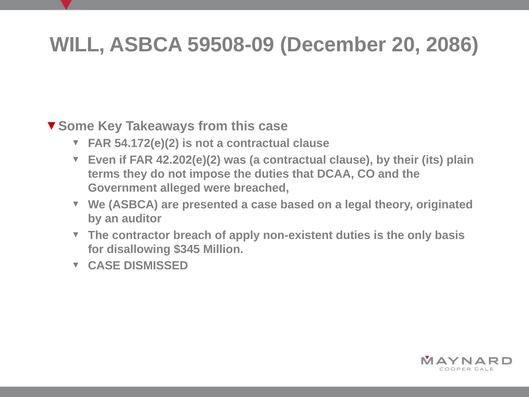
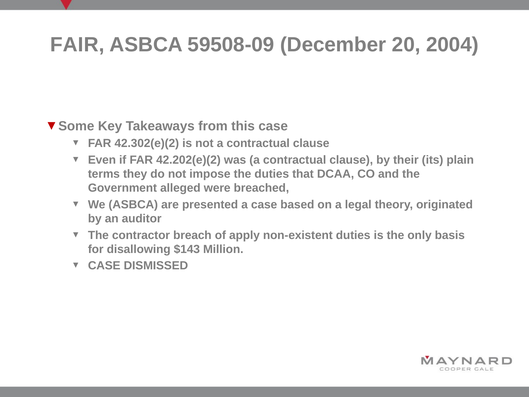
WILL: WILL -> FAIR (77, 45)
2086: 2086 -> 2004 (452, 45)
54.172(e)(2: 54.172(e)(2 -> 42.302(e)(2 (147, 143)
$345: $345 -> $143 (187, 249)
